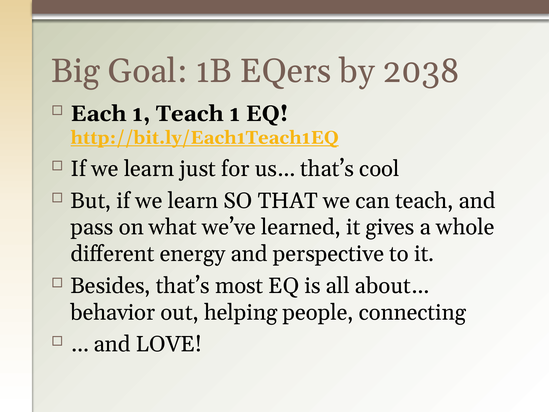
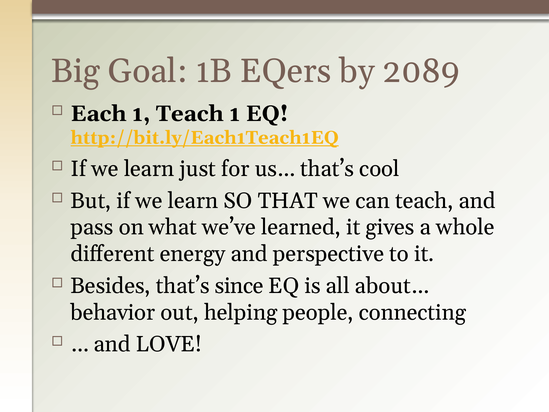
2038: 2038 -> 2089 (421, 71)
most: most -> since (239, 286)
